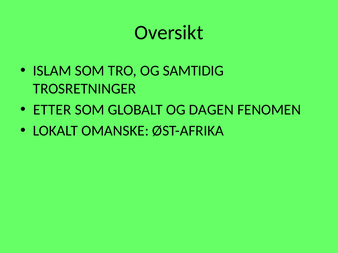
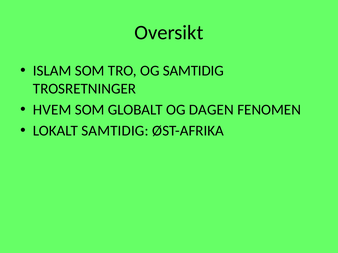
ETTER: ETTER -> HVEM (52, 110)
LOKALT OMANSKE: OMANSKE -> SAMTIDIG (115, 131)
